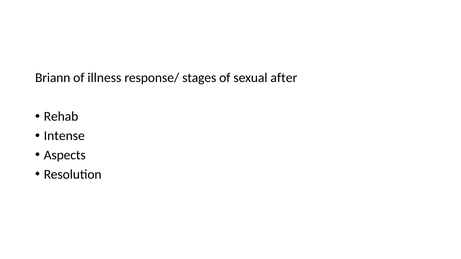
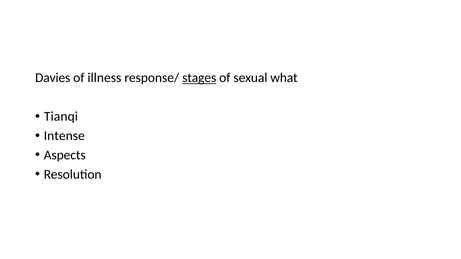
Briann: Briann -> Davies (53, 78)
stages underline: none -> present (199, 78)
after: after -> what (284, 78)
Rehab: Rehab -> Tianqi (61, 117)
